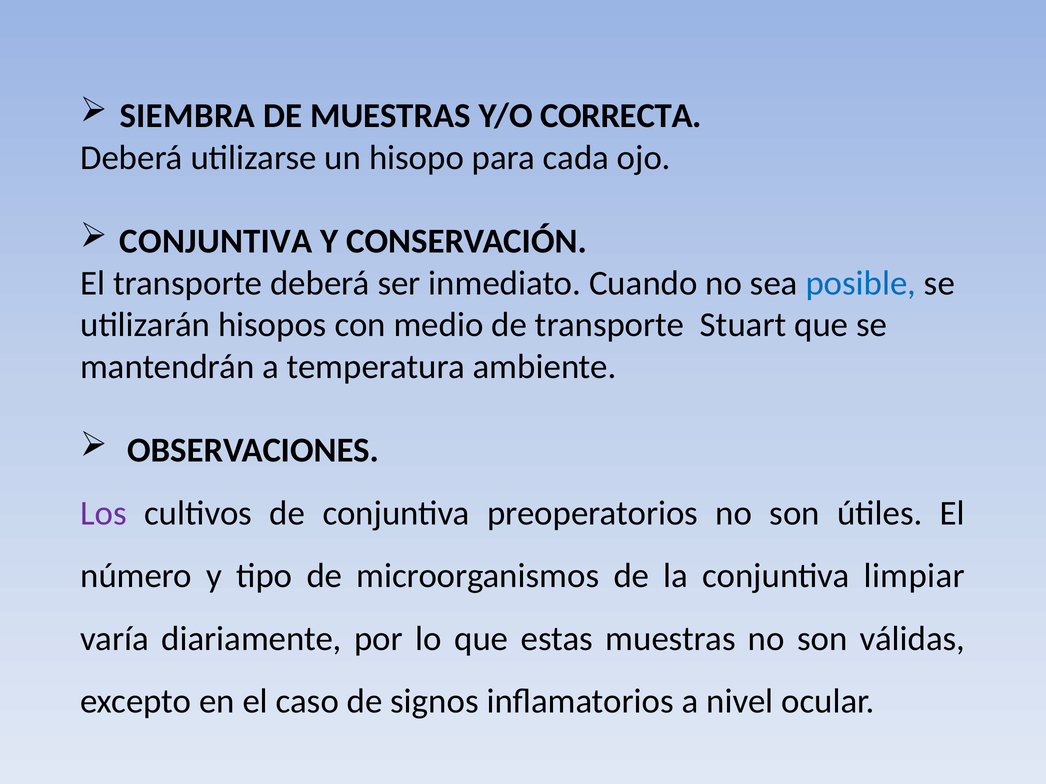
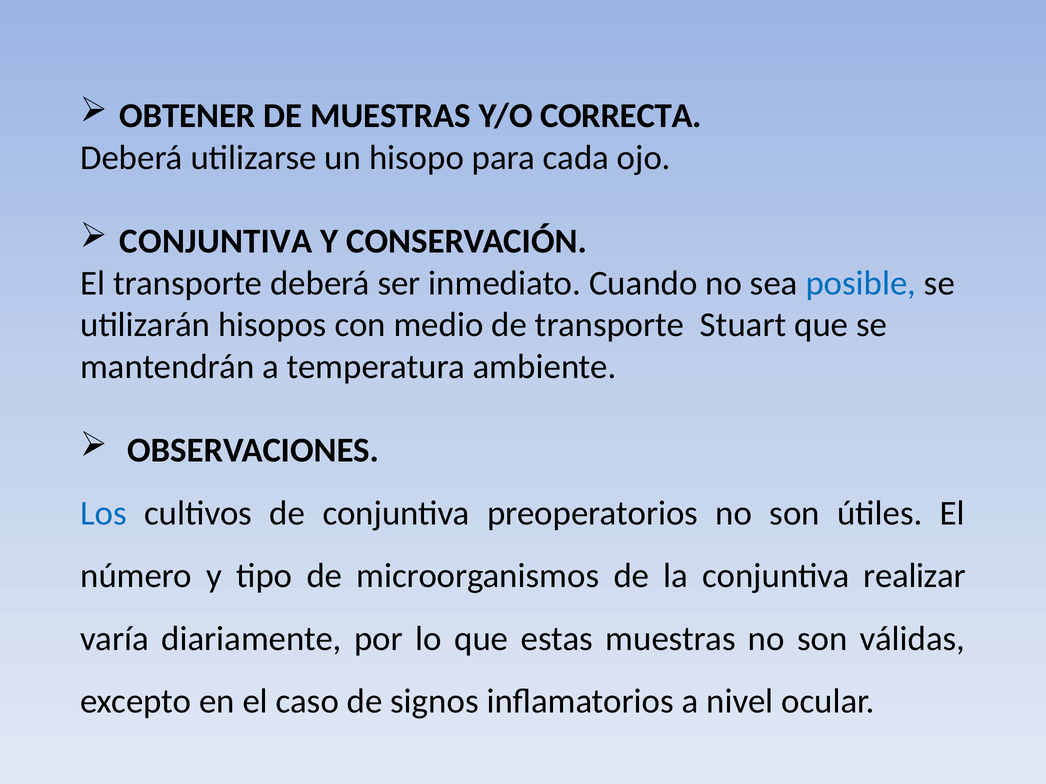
SIEMBRA: SIEMBRA -> OBTENER (188, 116)
Los colour: purple -> blue (104, 513)
limpiar: limpiar -> realizar (915, 576)
